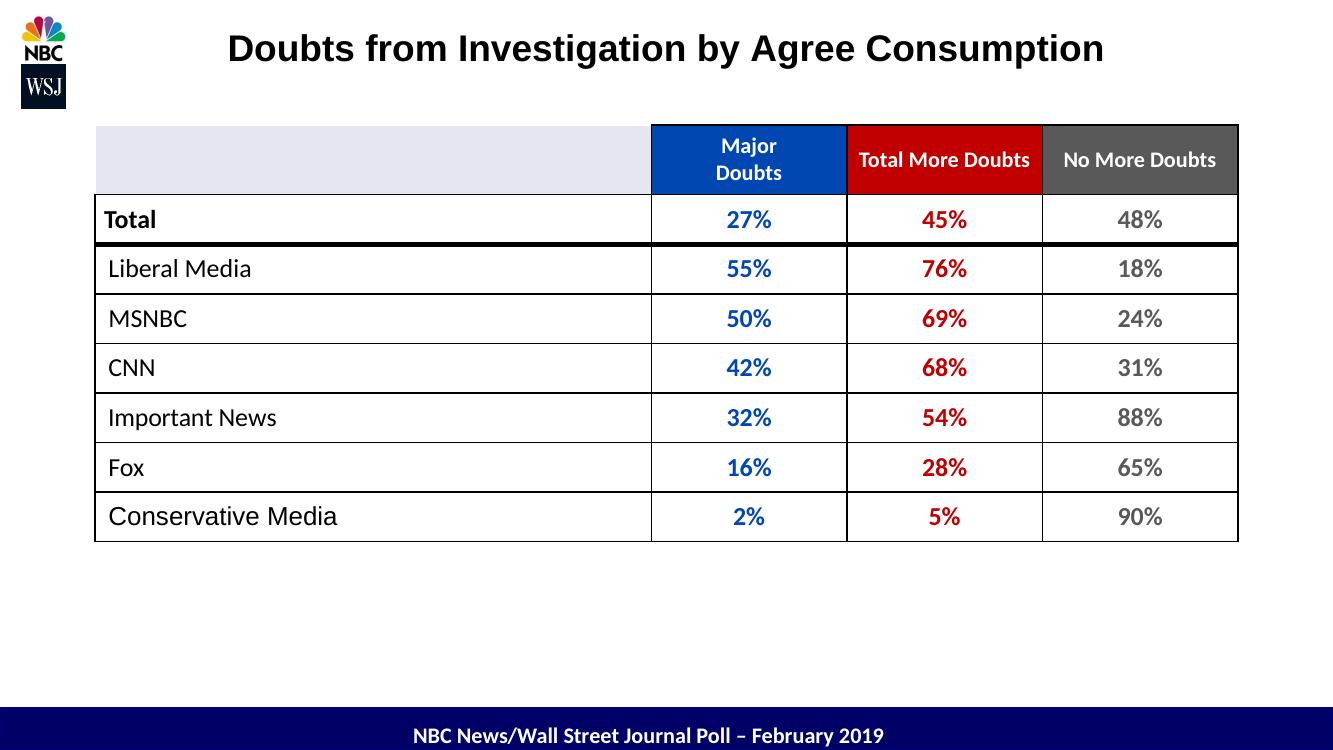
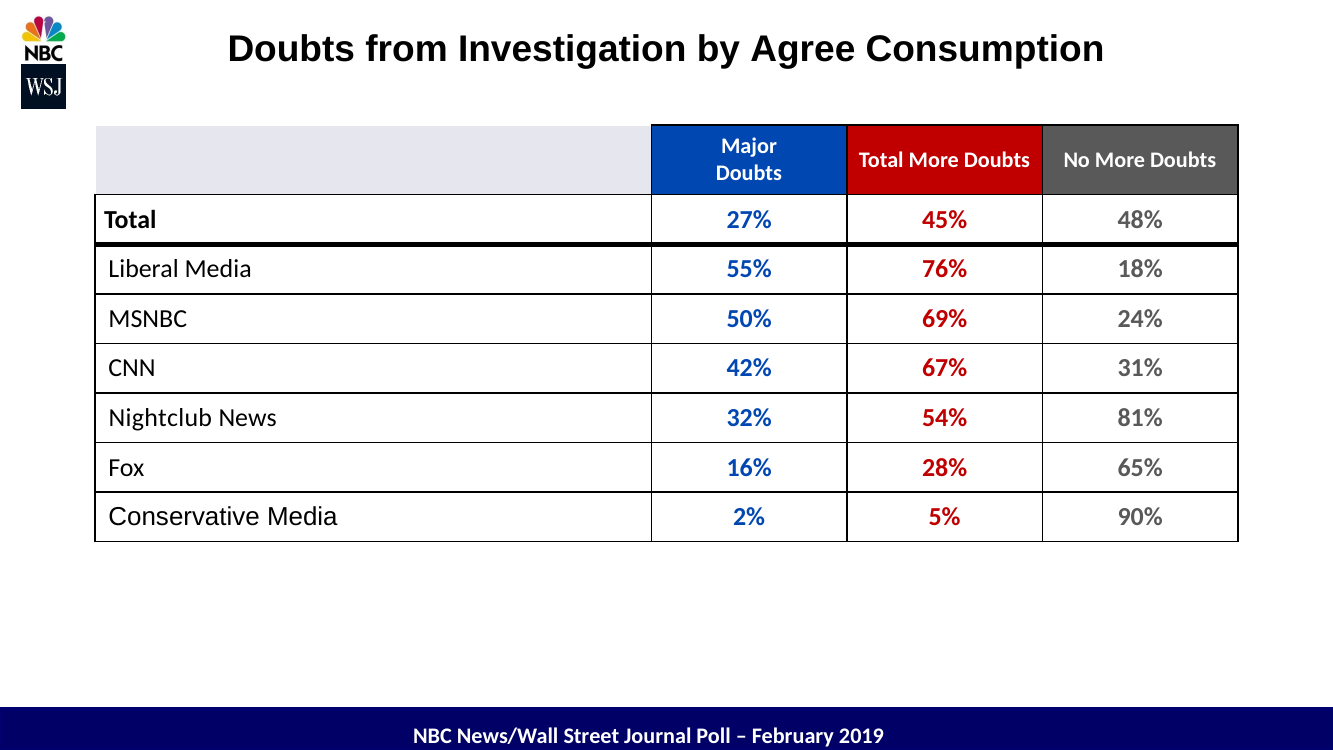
68%: 68% -> 67% (945, 368)
Important: Important -> Nightclub (160, 418)
88%: 88% -> 81% (1140, 418)
